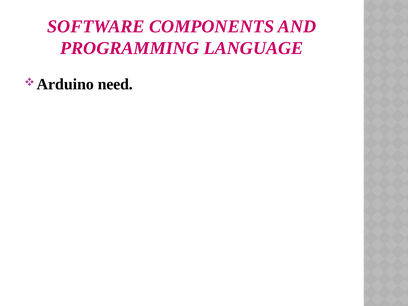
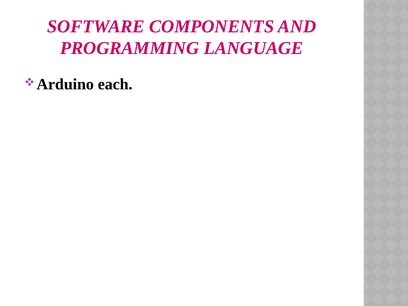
need: need -> each (115, 84)
